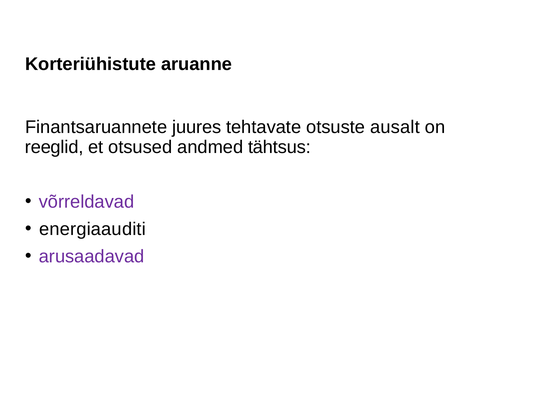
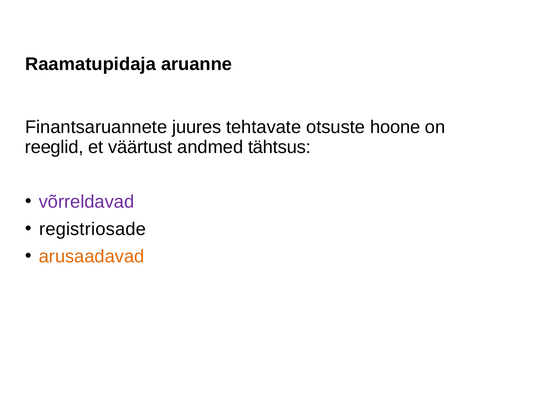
Korteriühistute: Korteriühistute -> Raamatupidaja (90, 64)
ausalt: ausalt -> hoone (395, 127)
otsused: otsused -> väärtust (140, 147)
energiaauditi: energiaauditi -> registriosade (92, 229)
arusaadavad colour: purple -> orange (92, 256)
